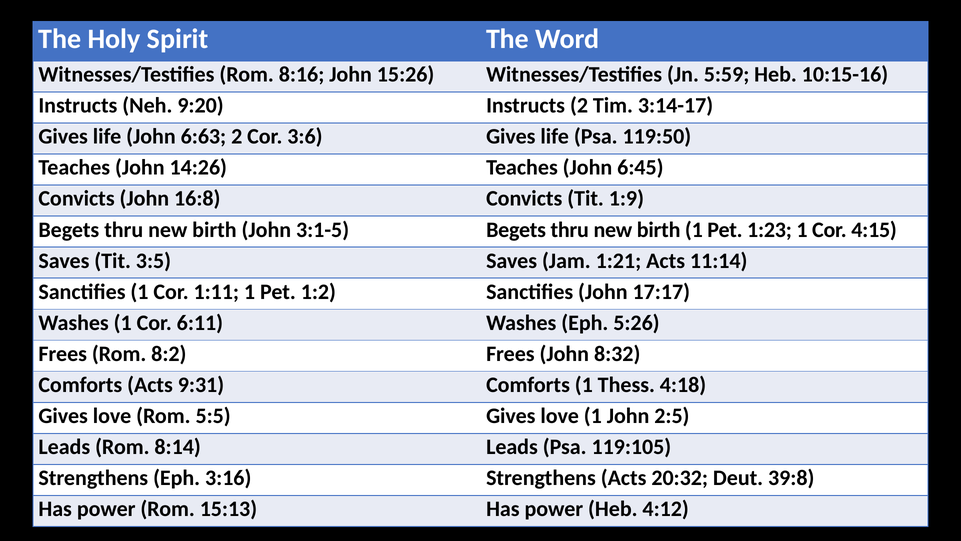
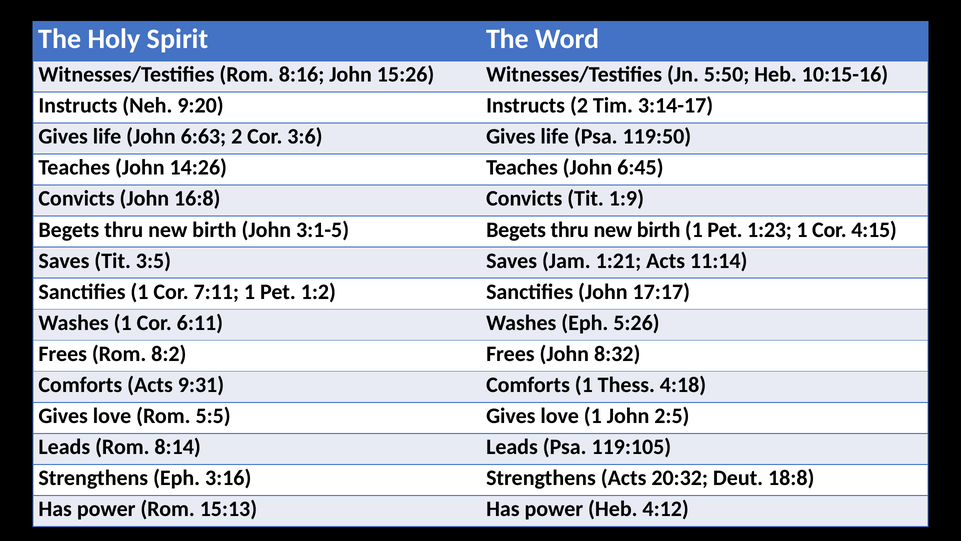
5:59: 5:59 -> 5:50 (727, 74)
1:11: 1:11 -> 7:11 (216, 292)
39:8: 39:8 -> 18:8 (791, 478)
